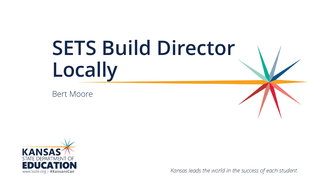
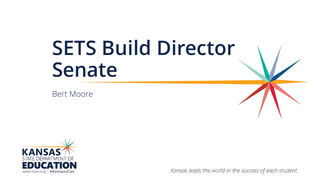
Locally: Locally -> Senate (85, 70)
